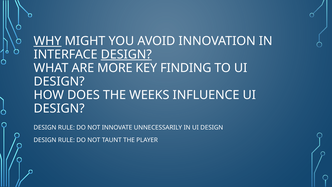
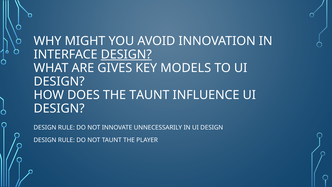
WHY underline: present -> none (47, 41)
MORE: MORE -> GIVES (115, 68)
FINDING: FINDING -> MODELS (186, 68)
THE WEEKS: WEEKS -> TAUNT (149, 95)
